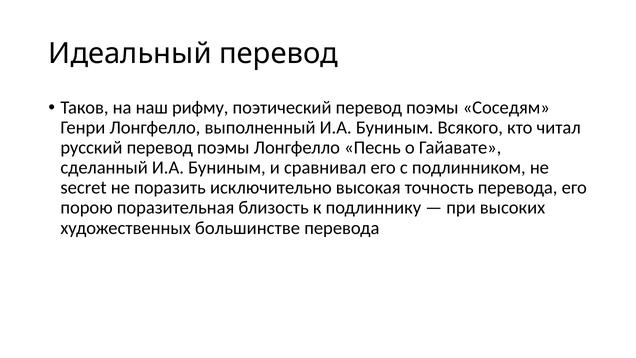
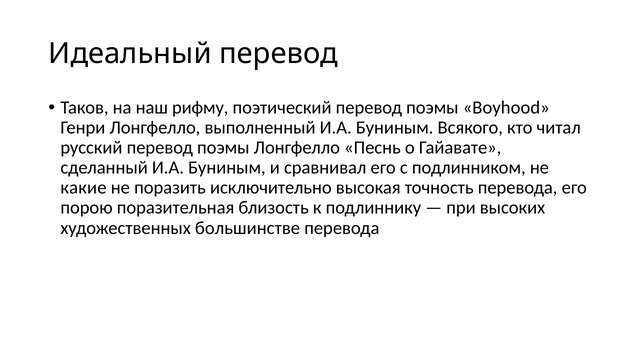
Соседям: Соседям -> Boyhood (506, 108)
secret: secret -> какие (83, 188)
